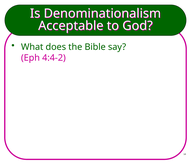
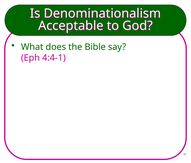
4:4-2: 4:4-2 -> 4:4-1 (54, 58)
